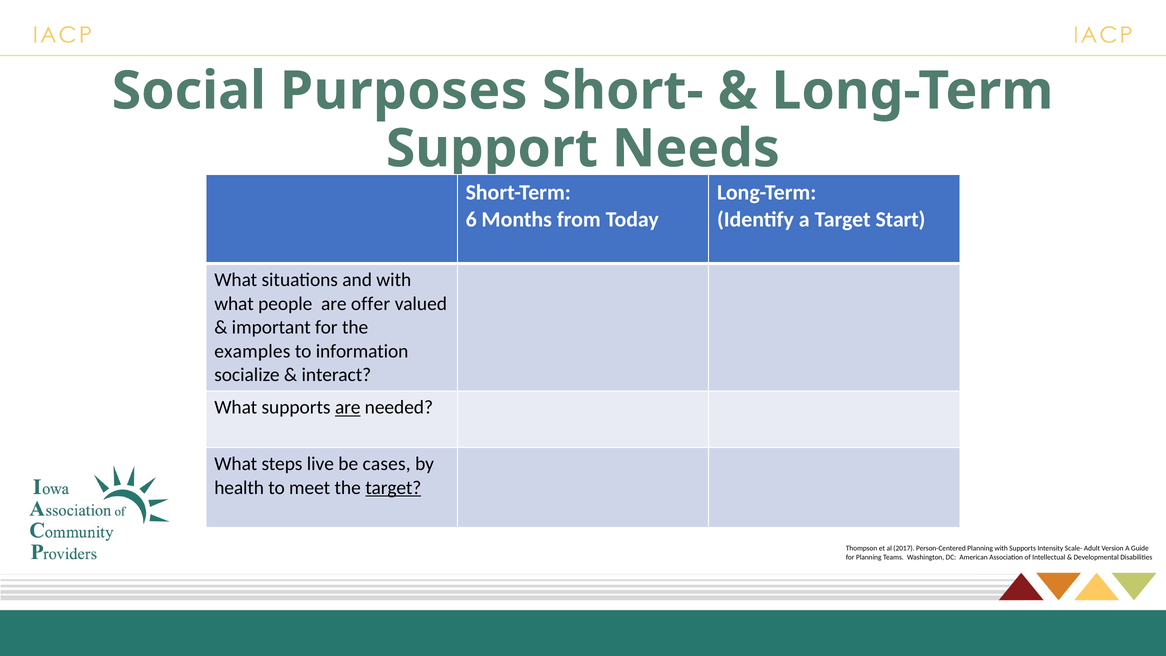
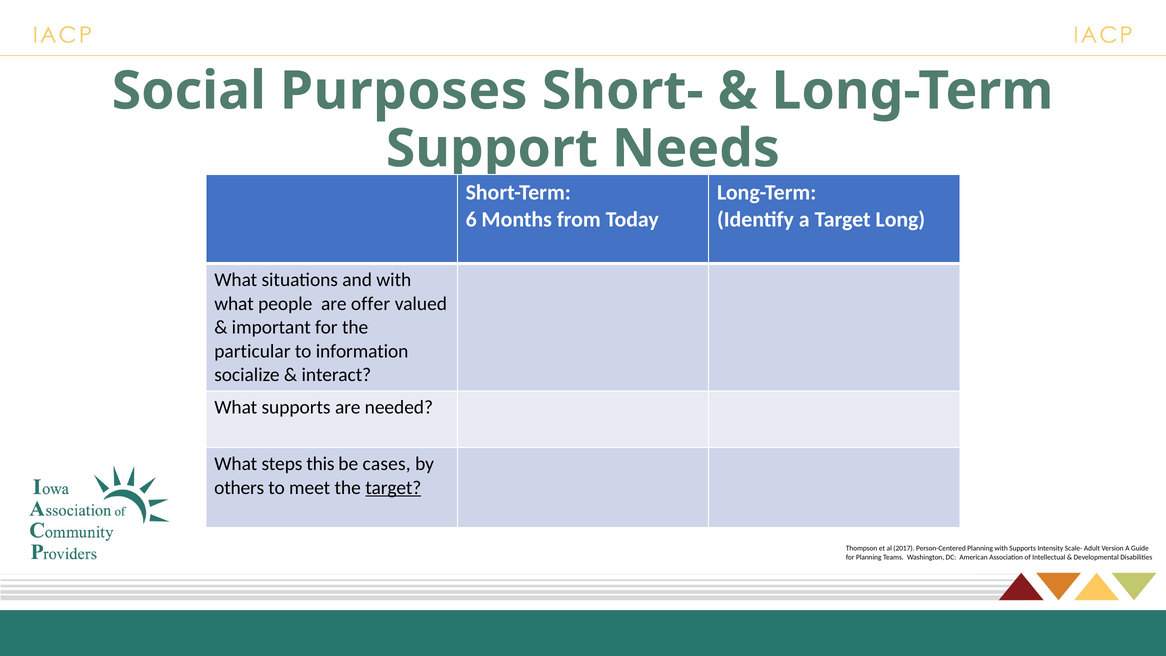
Start: Start -> Long (900, 219)
examples: examples -> particular (252, 351)
are underline: present -> none (348, 407)
live: live -> this (320, 464)
health: health -> others (239, 488)
